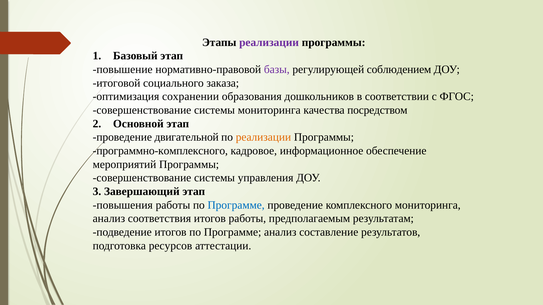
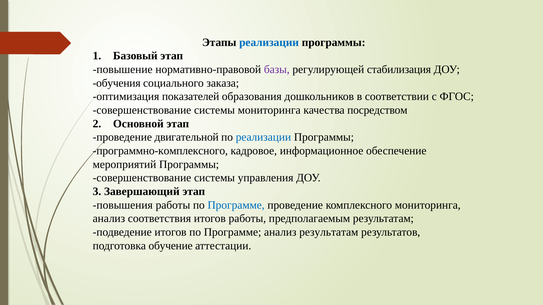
реализации colour: purple -> blue (269, 42)
соблюдением: соблюдением -> стабилизация (399, 70)
итоговой: итоговой -> обучения (117, 83)
сохранении: сохранении -> показателей (191, 97)
реализации colour: orange -> blue (263, 137)
анализ составление: составление -> результатам (329, 232)
ресурсов: ресурсов -> обучение (171, 246)
